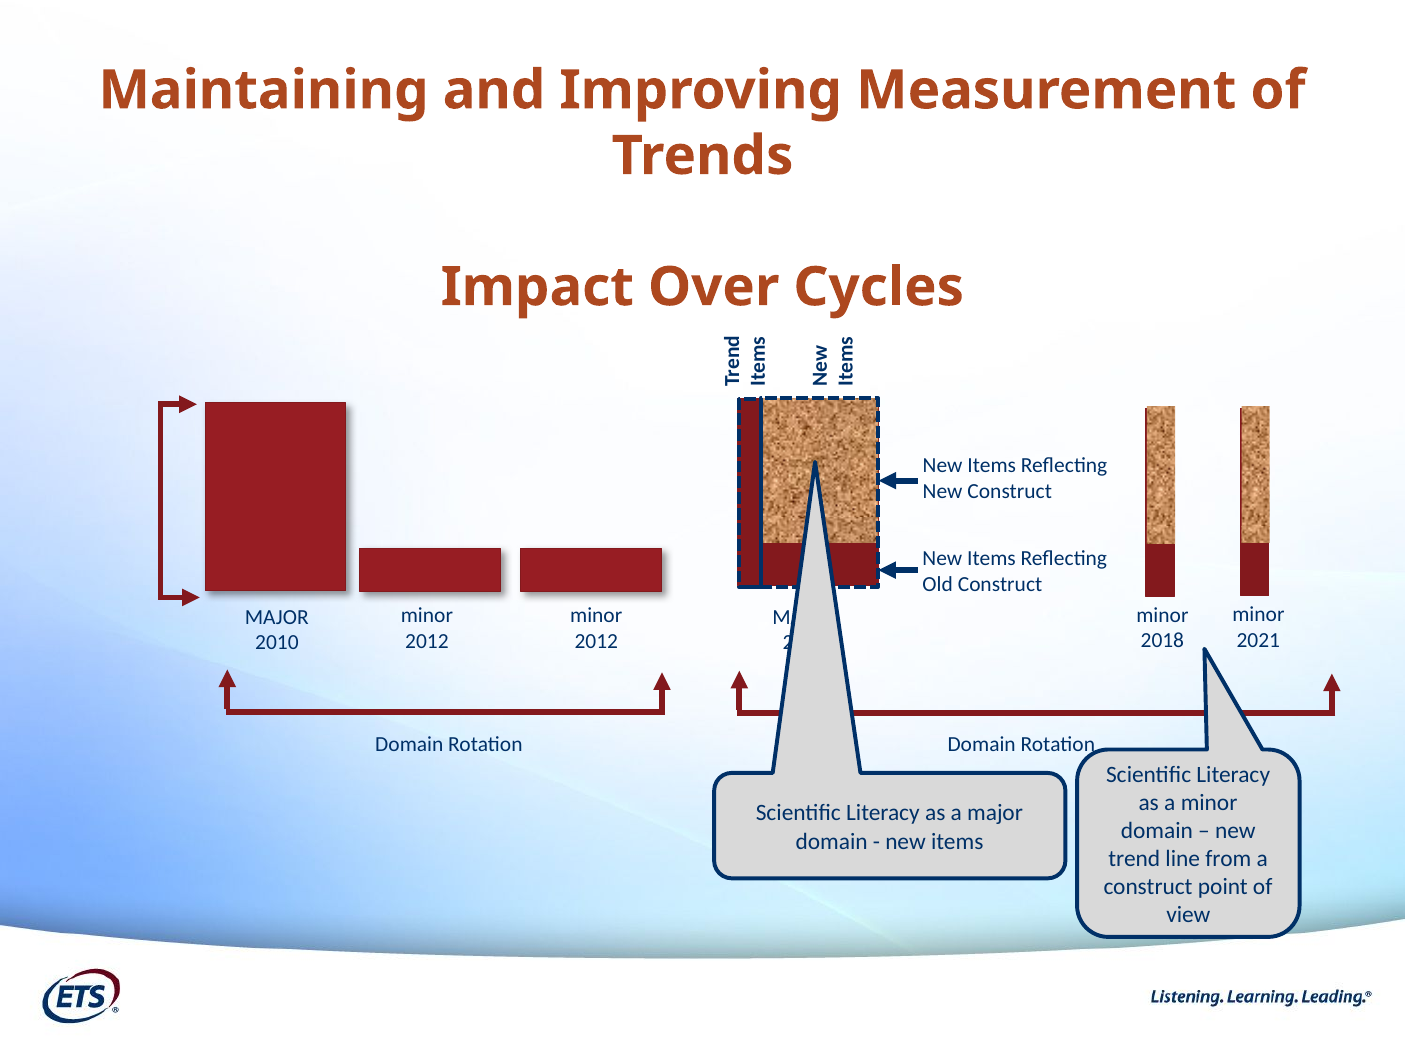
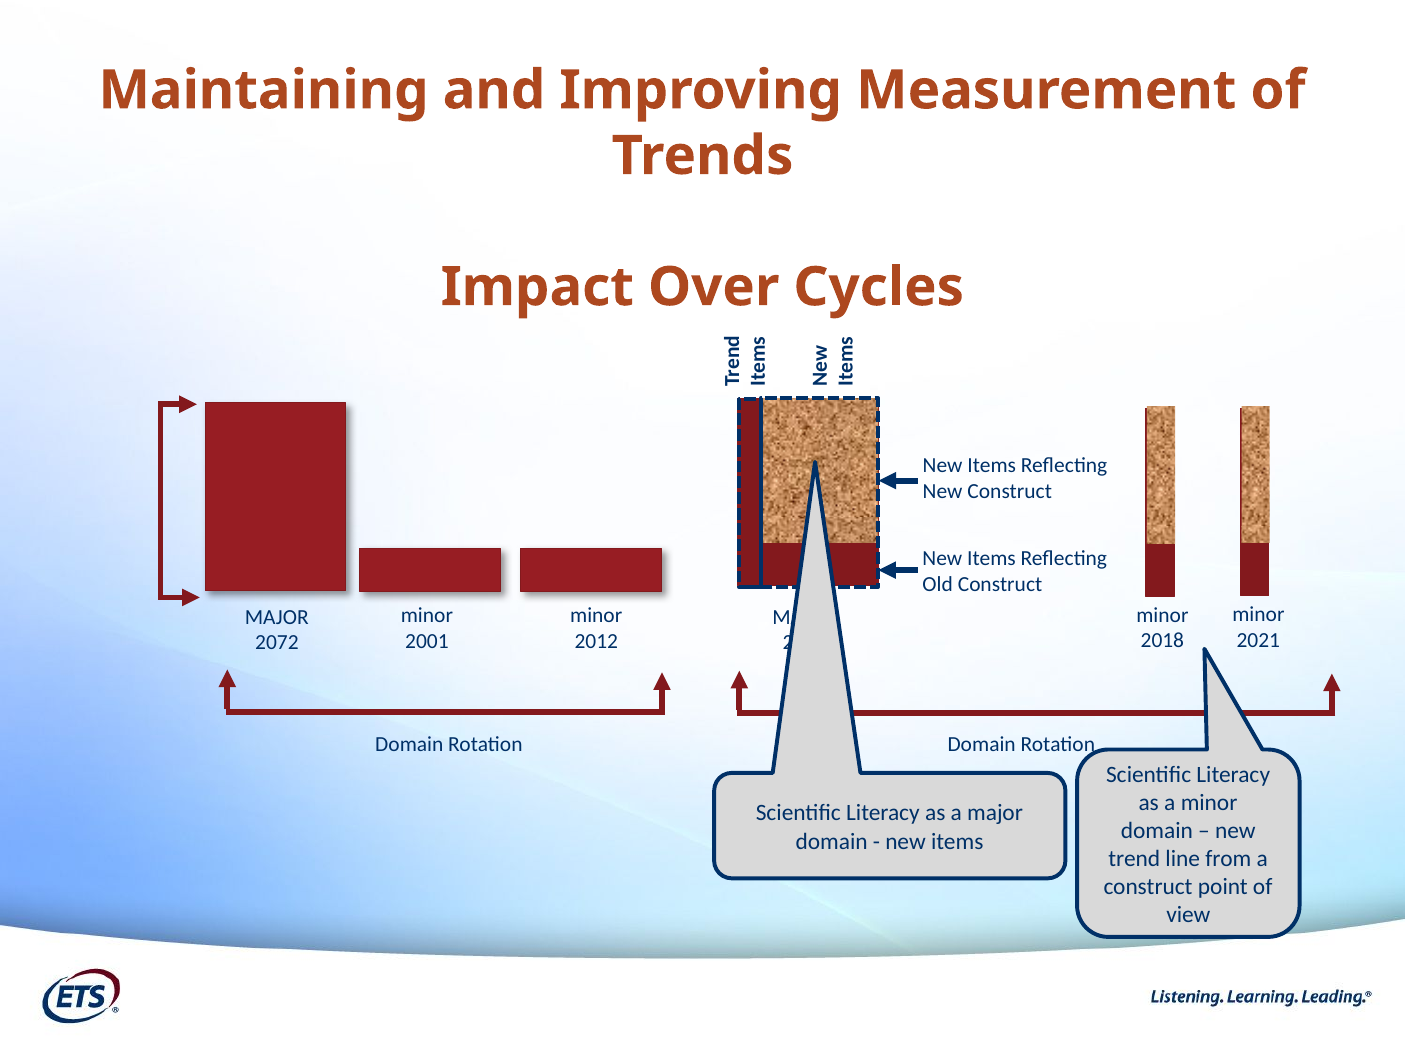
2012: 2012 -> 2001 (427, 641)
2010: 2010 -> 2072 (277, 643)
